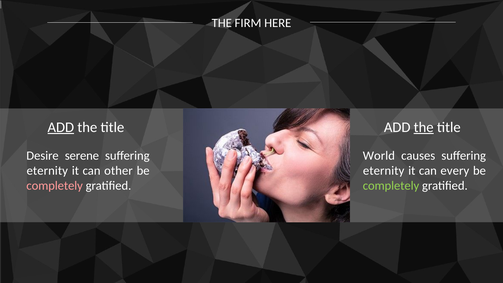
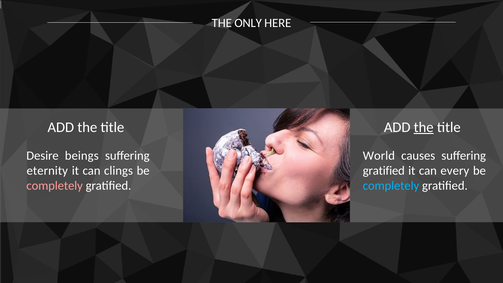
FIRM: FIRM -> ONLY (248, 23)
ADD underline: present -> none (61, 127)
serene: serene -> beings (82, 156)
other: other -> clings (119, 171)
eternity: eternity -> gratified (384, 171)
completely colour: light green -> light blue (391, 186)
